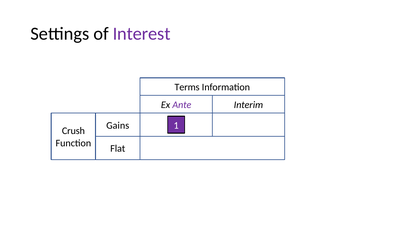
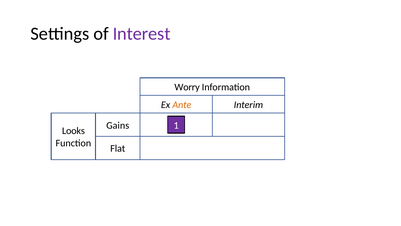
Terms: Terms -> Worry (187, 87)
Ante colour: purple -> orange (182, 105)
Crush: Crush -> Looks (73, 131)
